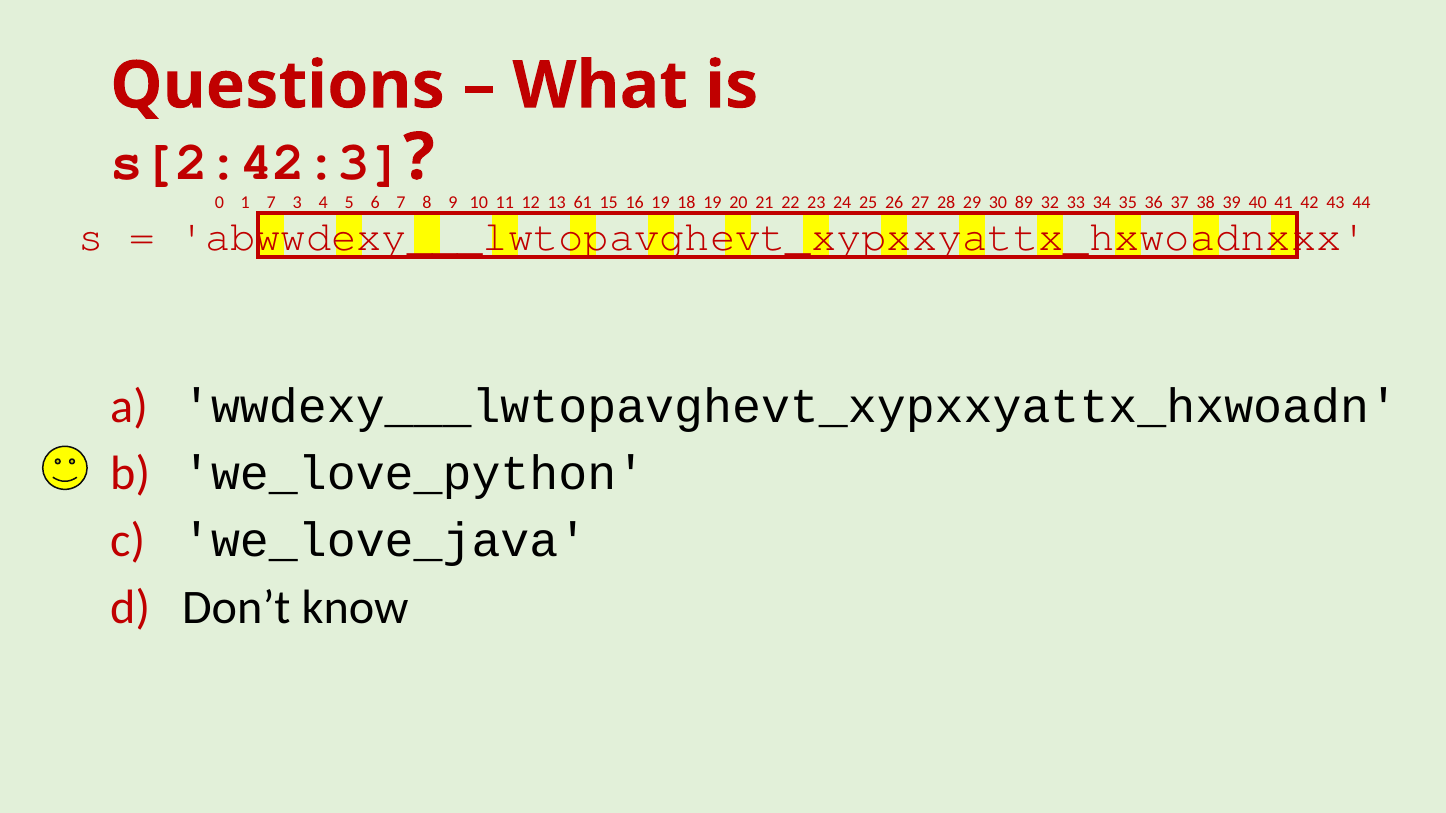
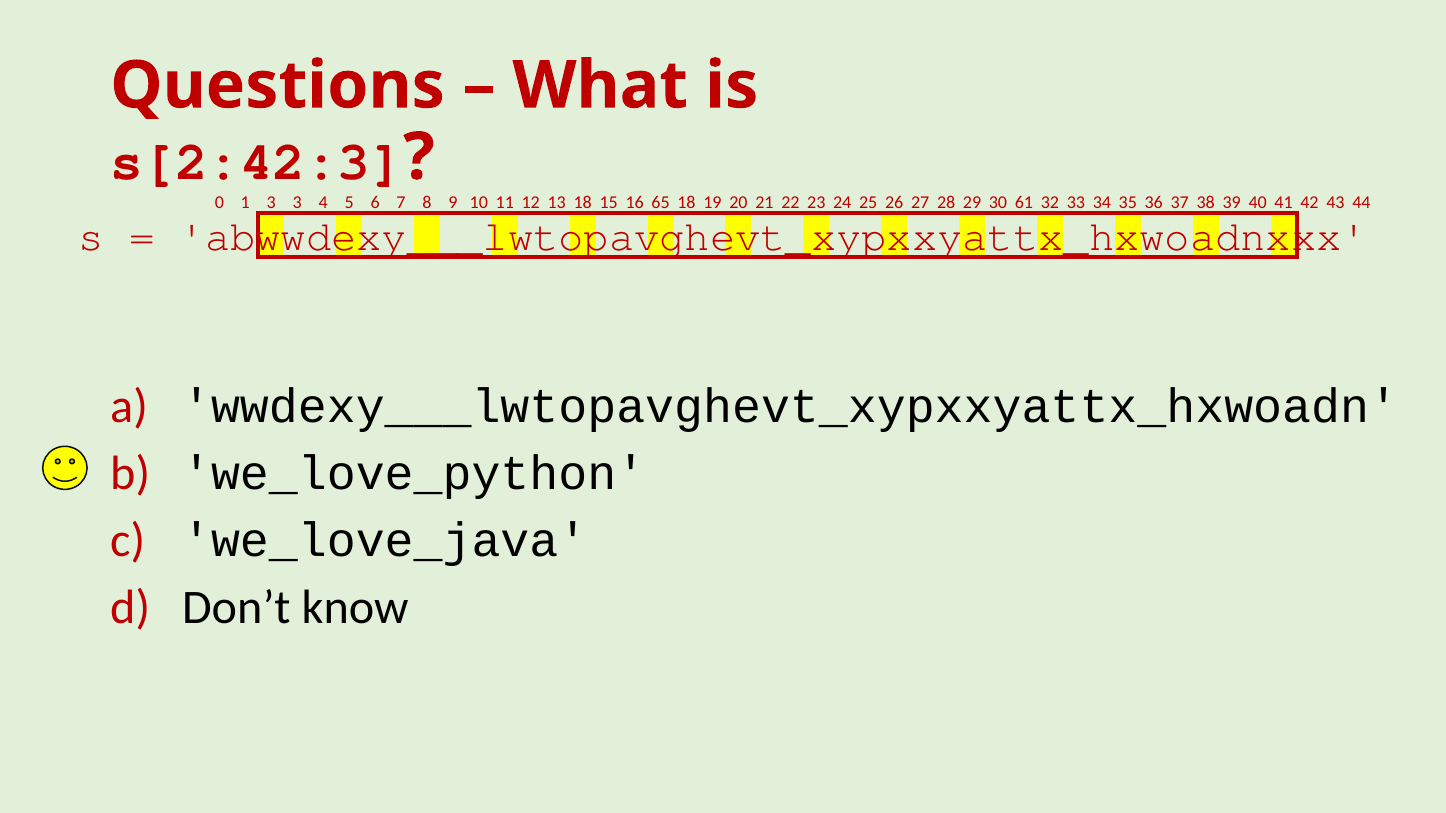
1 7: 7 -> 3 (271, 202)
13 61: 61 -> 18 (583, 202)
16 19: 19 -> 65 (661, 202)
89: 89 -> 61 (1024, 202)
